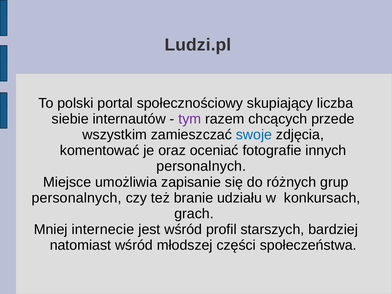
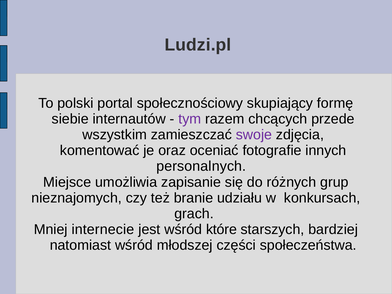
liczba: liczba -> formę (335, 103)
swoje colour: blue -> purple (254, 135)
personalnych: personalnych -> nieznajomych (77, 198)
profil: profil -> które (221, 229)
